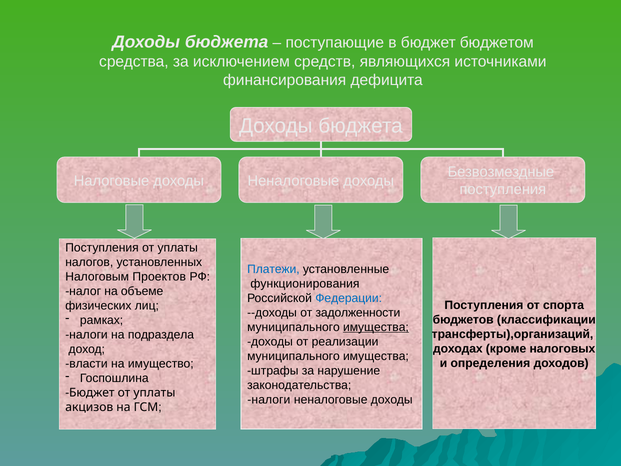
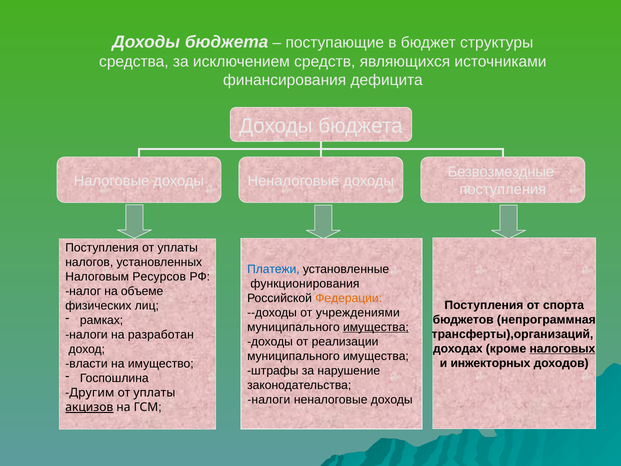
бюджетом: бюджетом -> структуры (497, 43)
Проектов: Проектов -> Ресурсов (159, 277)
Федерации colour: blue -> orange (349, 298)
задолженности: задолженности -> учреждениями (358, 313)
классификации: классификации -> непрограммная (546, 319)
подраздела: подраздела -> разработан (161, 335)
налоговых underline: none -> present (562, 348)
определения: определения -> инжекторных (490, 363)
Бюджет: Бюджет -> Другим (90, 393)
акцизов underline: none -> present (89, 407)
